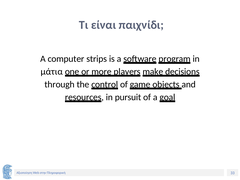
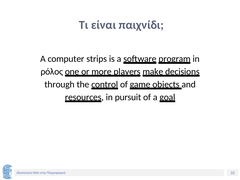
μάτια: μάτια -> ρόλος (52, 72)
